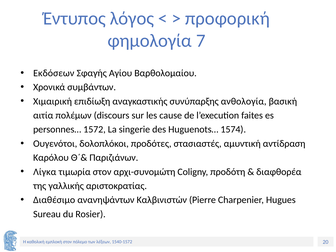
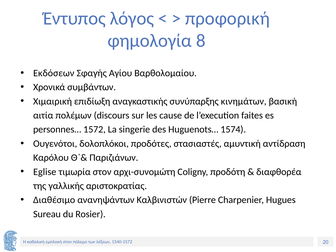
7: 7 -> 8 (201, 41)
ανθολογία: ανθολογία -> κινημάτων (244, 101)
Λίγκα: Λίγκα -> Eglise (45, 172)
